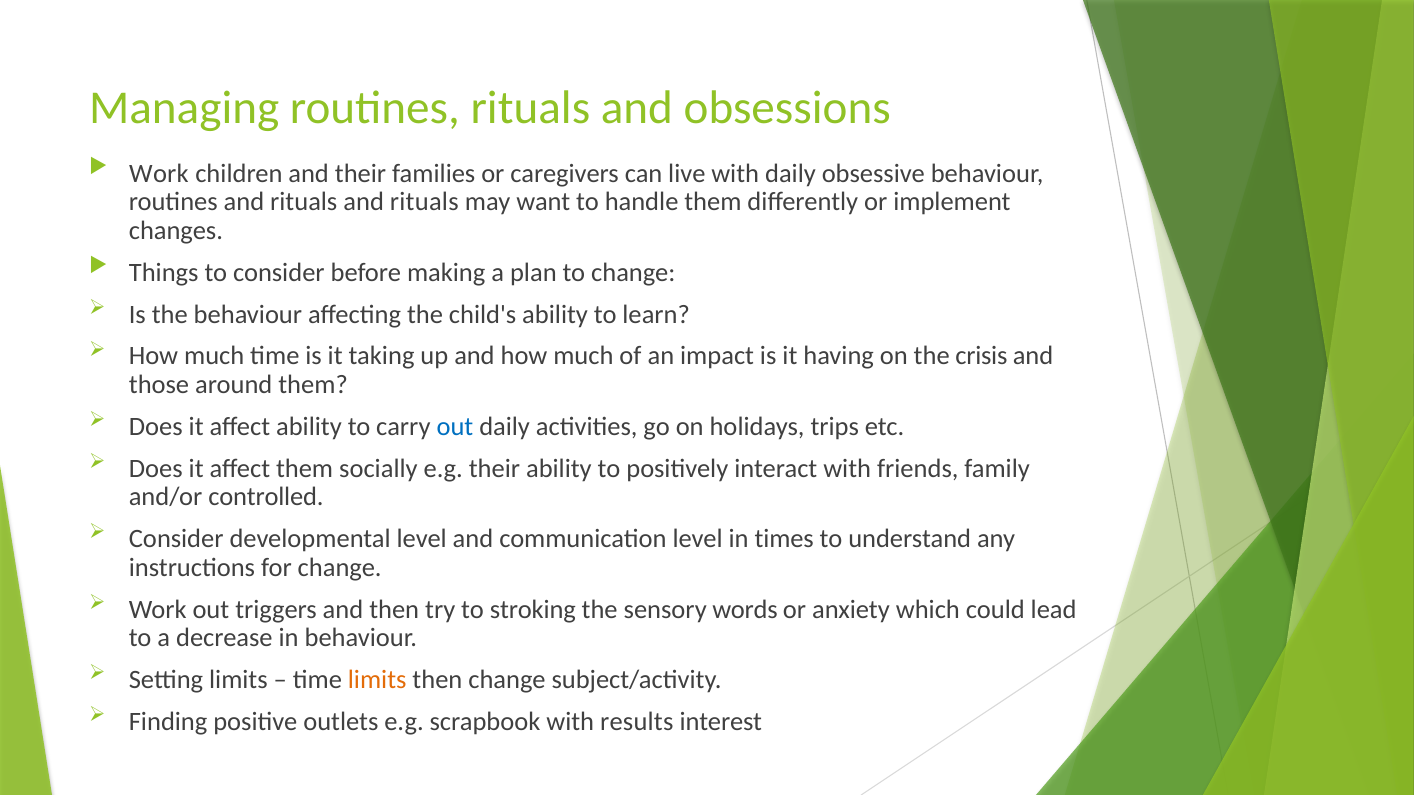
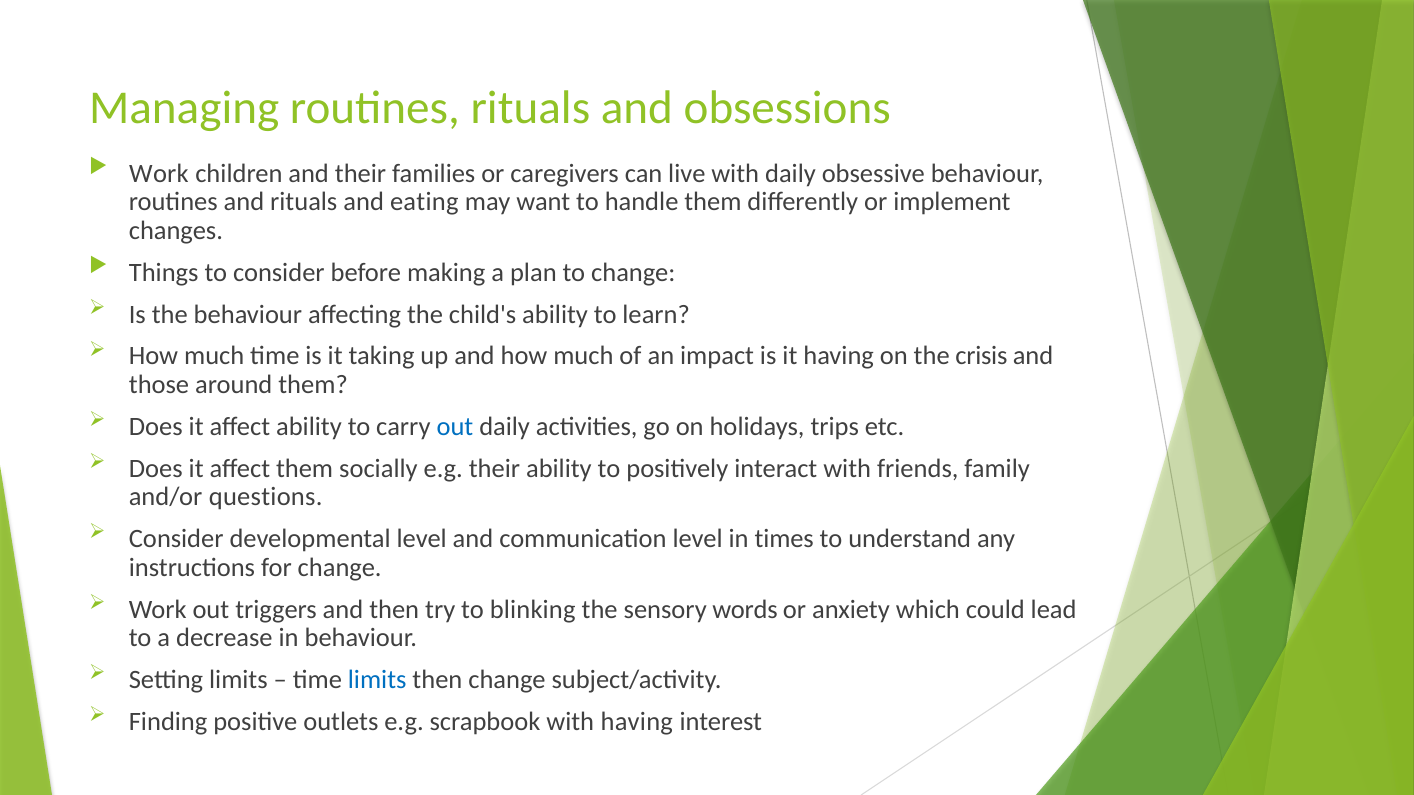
rituals and rituals: rituals -> eating (424, 202)
controlled: controlled -> questions (266, 497)
stroking: stroking -> blinking (533, 610)
limits colour: orange -> blue (377, 680)
with results: results -> having (637, 722)
